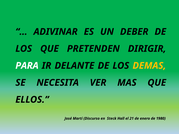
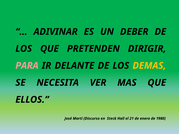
PARA colour: white -> pink (27, 66)
